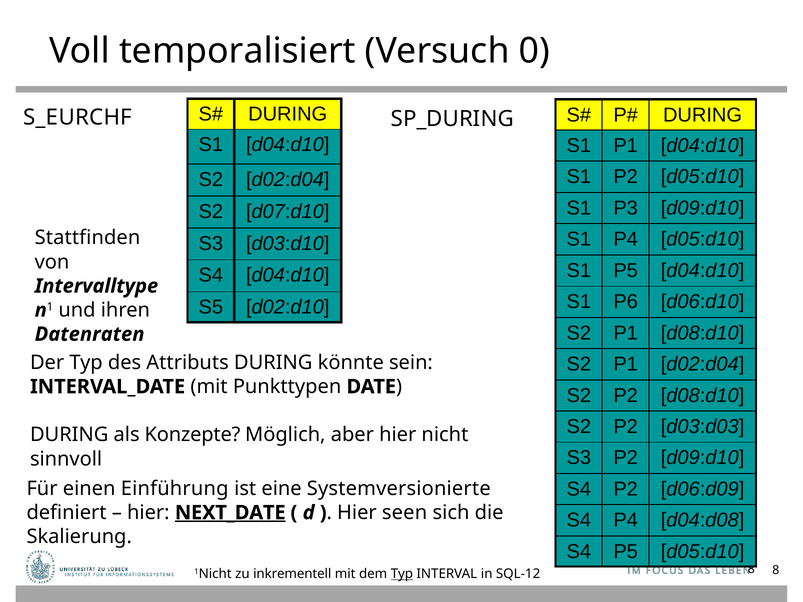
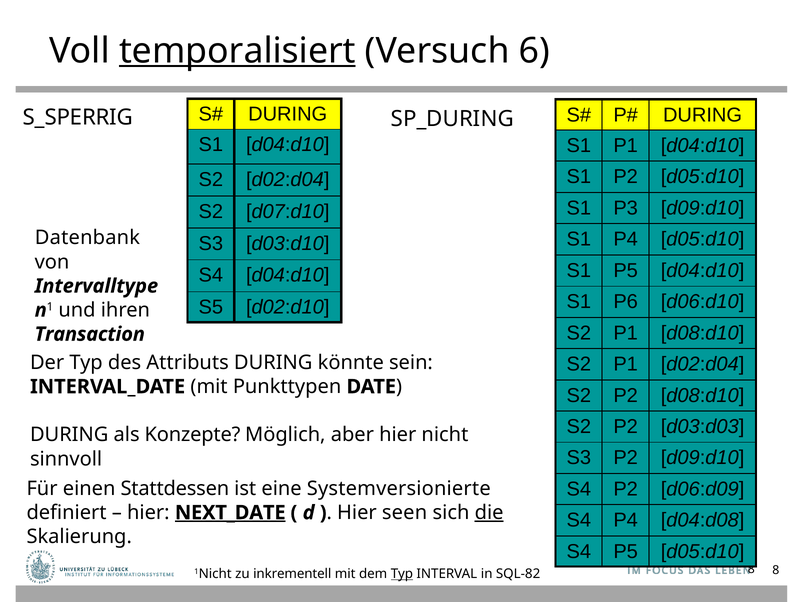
temporalisiert underline: none -> present (237, 51)
0: 0 -> 6 (535, 51)
S_EURCHF: S_EURCHF -> S_SPERRIG (78, 118)
Stattfinden: Stattfinden -> Datenbank (87, 238)
Datenraten: Datenraten -> Transaction (90, 334)
Einführung: Einführung -> Stattdessen (175, 489)
die underline: none -> present (489, 513)
SQL-12: SQL-12 -> SQL-82 (518, 574)
